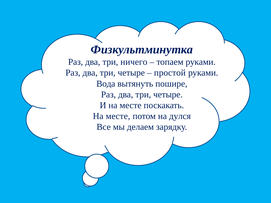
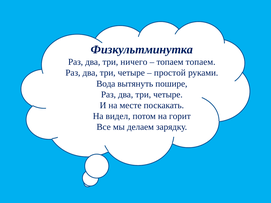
топаем руками: руками -> топаем (201, 62)
месте: месте -> видел (118, 116)
дулся: дулся -> горит (180, 116)
